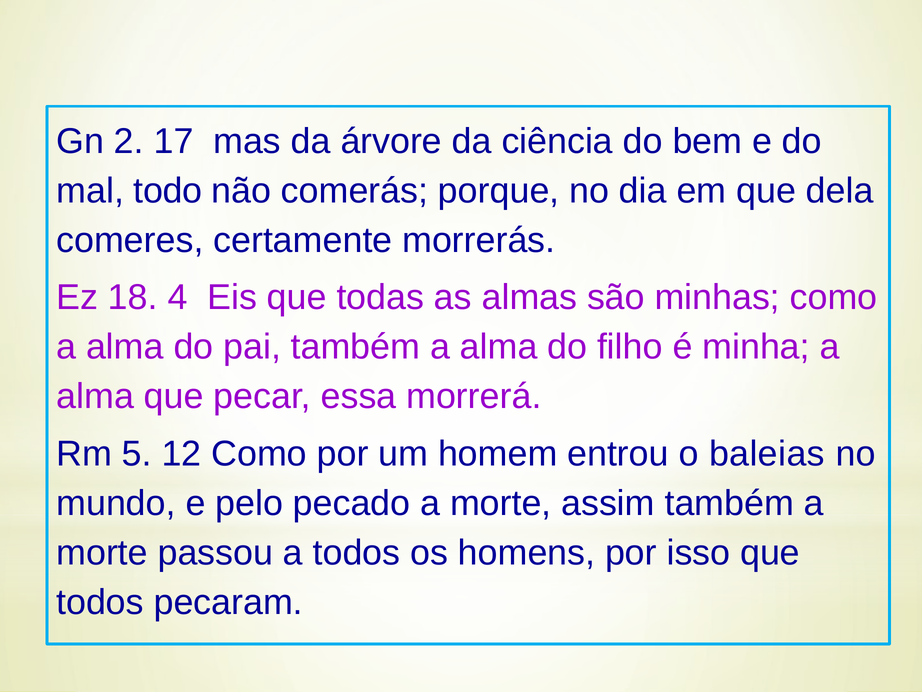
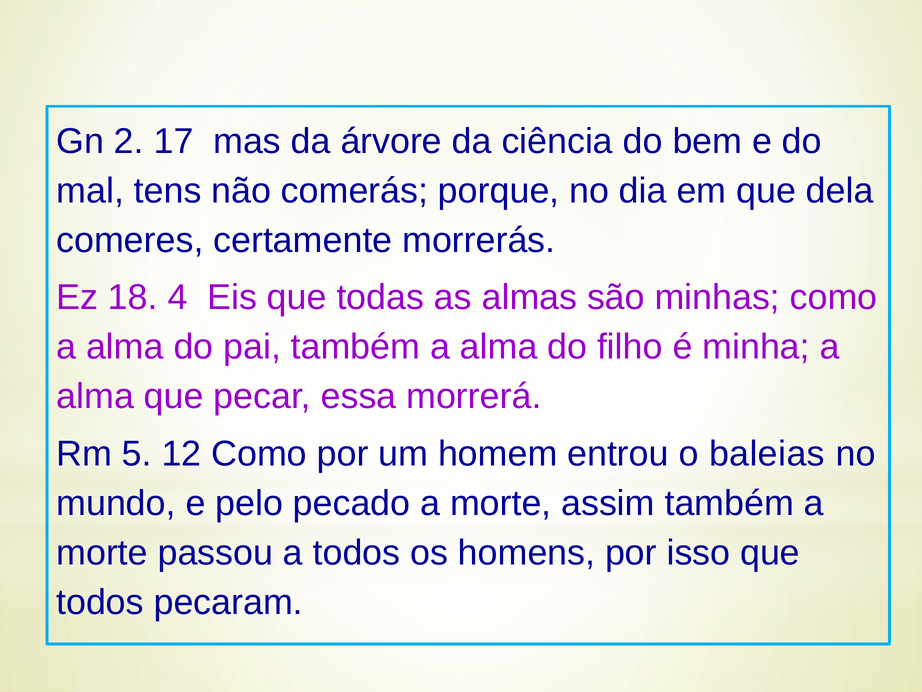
todo: todo -> tens (168, 191)
